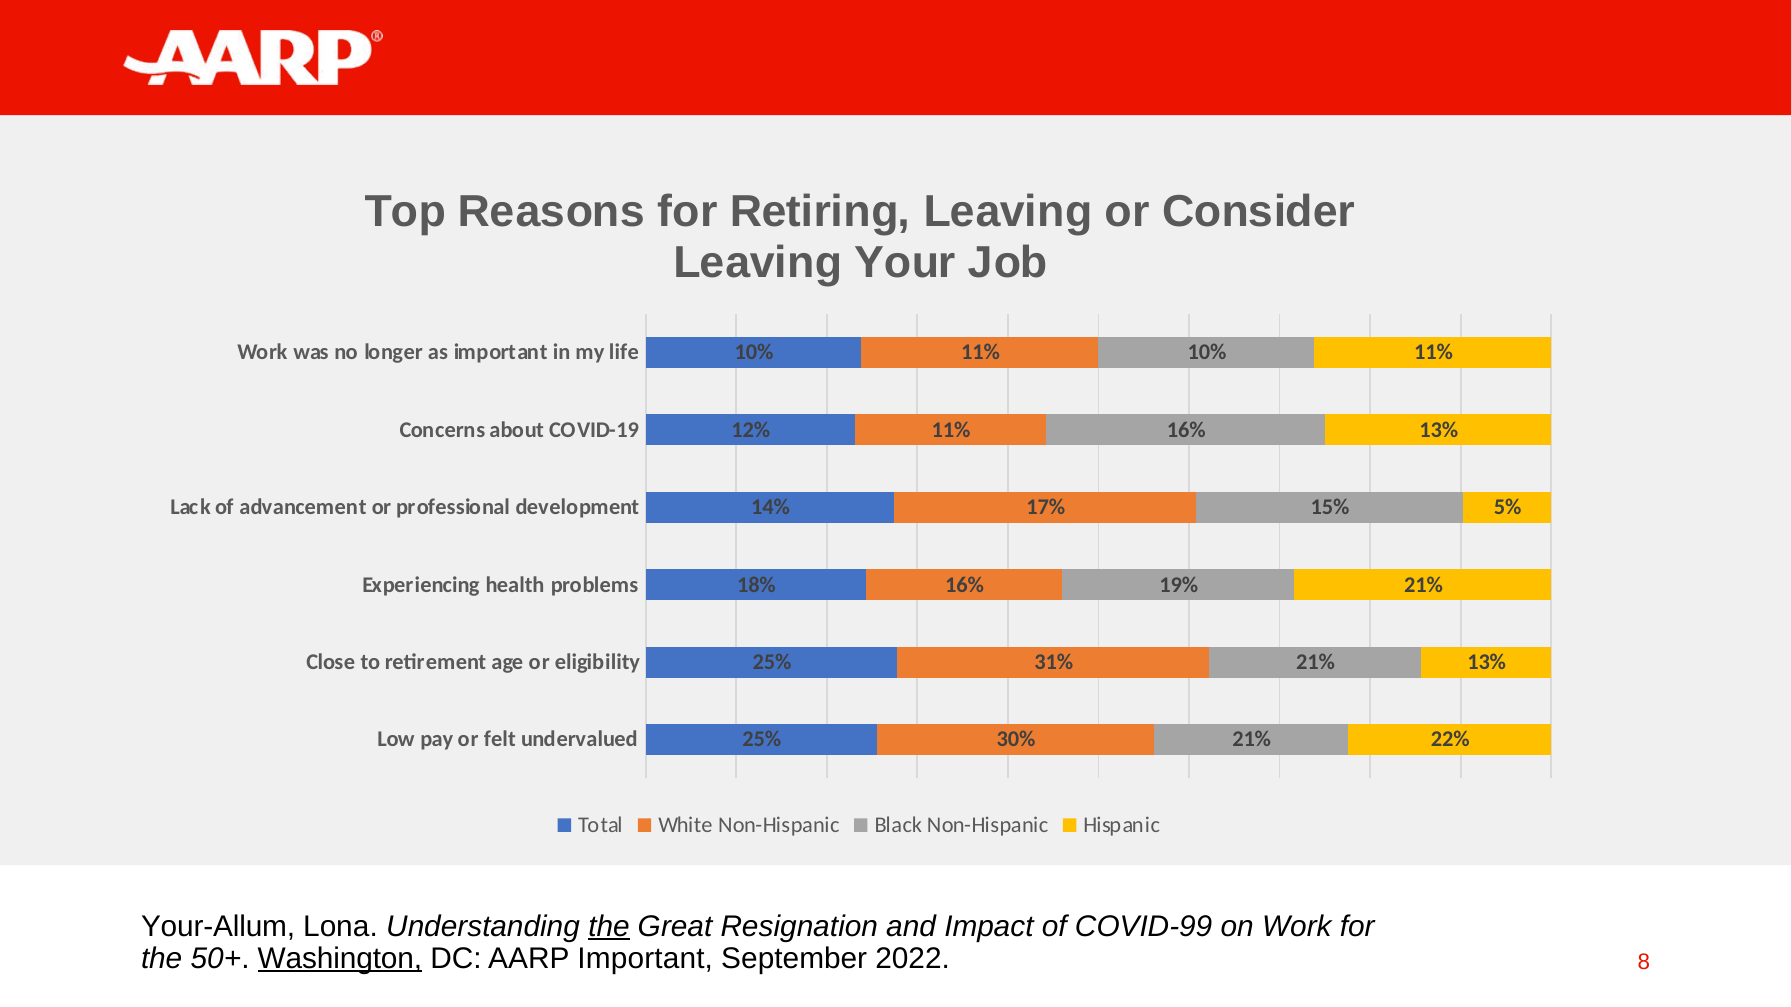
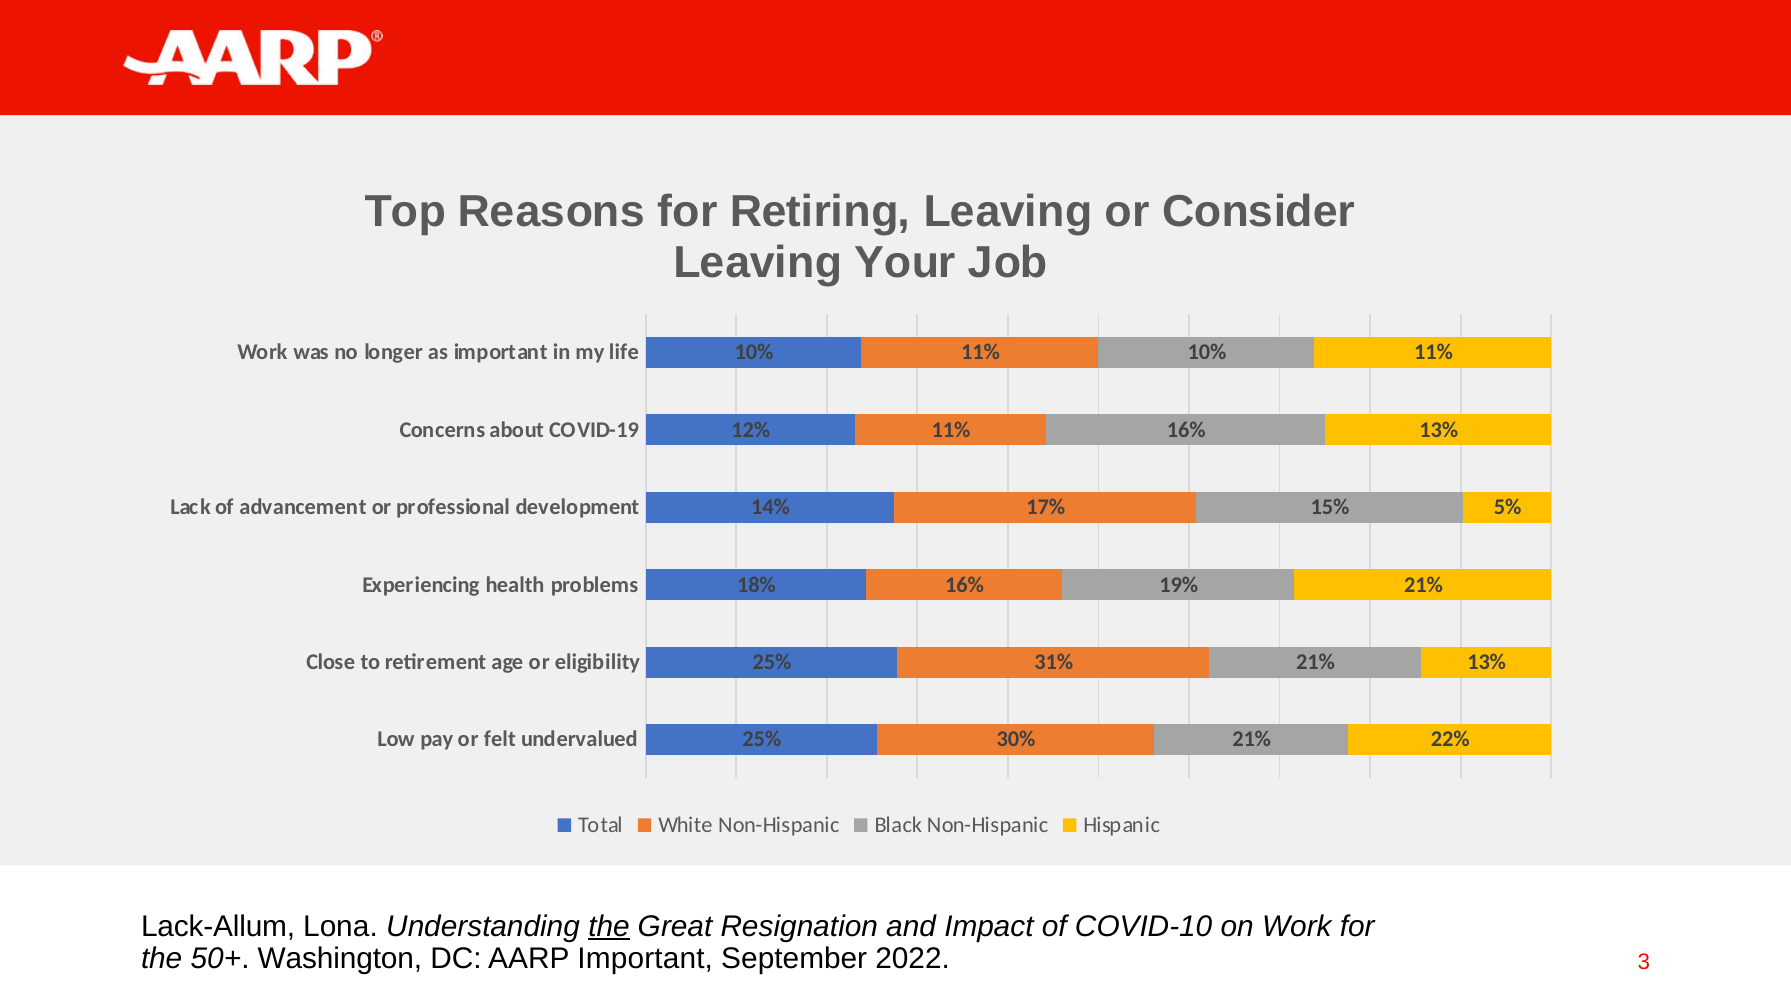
Your-Allum: Your-Allum -> Lack-Allum (218, 927)
COVID-99: COVID-99 -> COVID-10 (1144, 927)
Washington underline: present -> none (340, 959)
8: 8 -> 3 (1644, 962)
